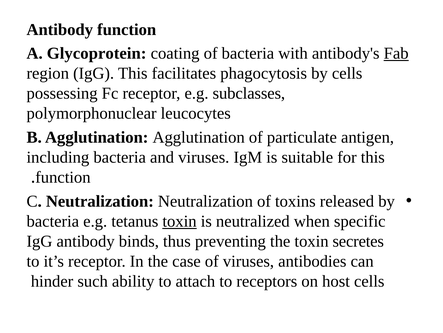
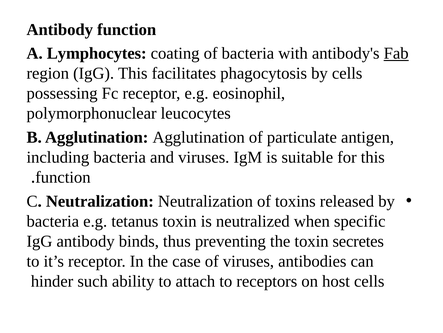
Glycoprotein: Glycoprotein -> Lymphocytes (97, 53)
subclasses: subclasses -> eosinophil (249, 93)
toxin underline: present -> none (180, 221)
